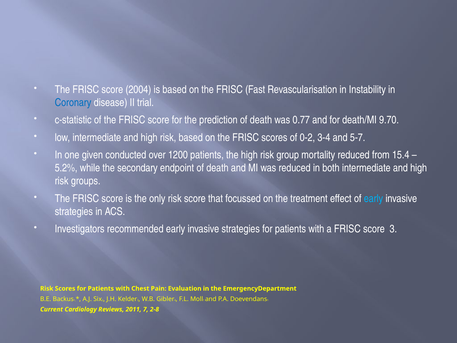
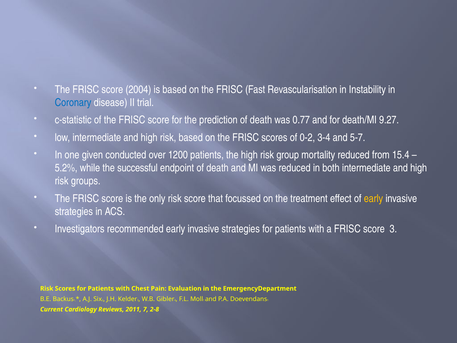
9.70: 9.70 -> 9.27 (389, 120)
secondary: secondary -> successful (137, 168)
early colour: light blue -> yellow (373, 198)
